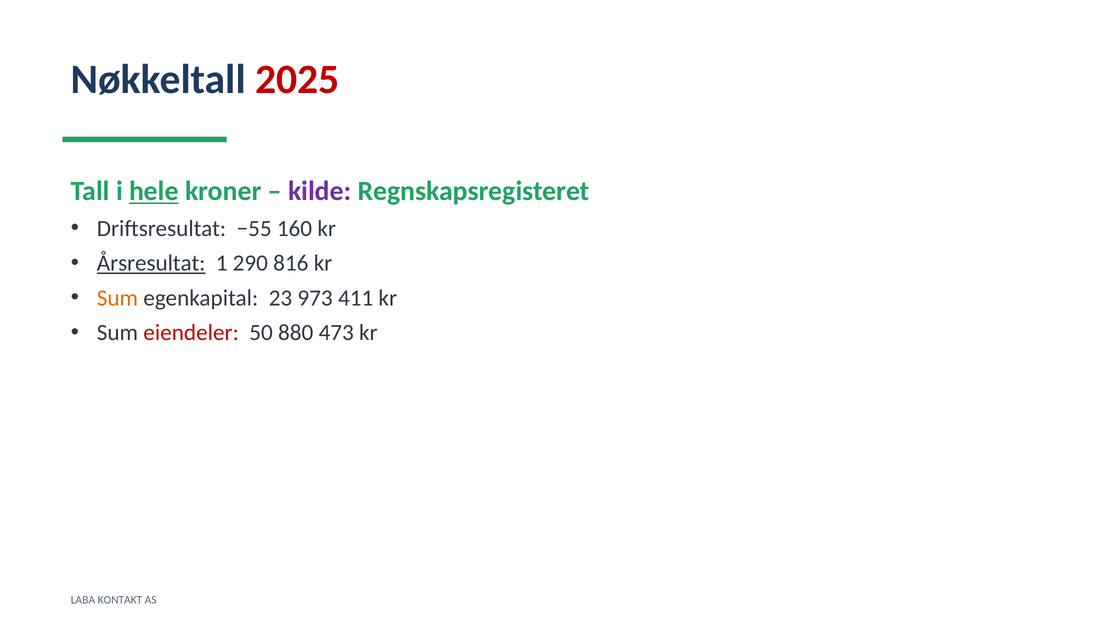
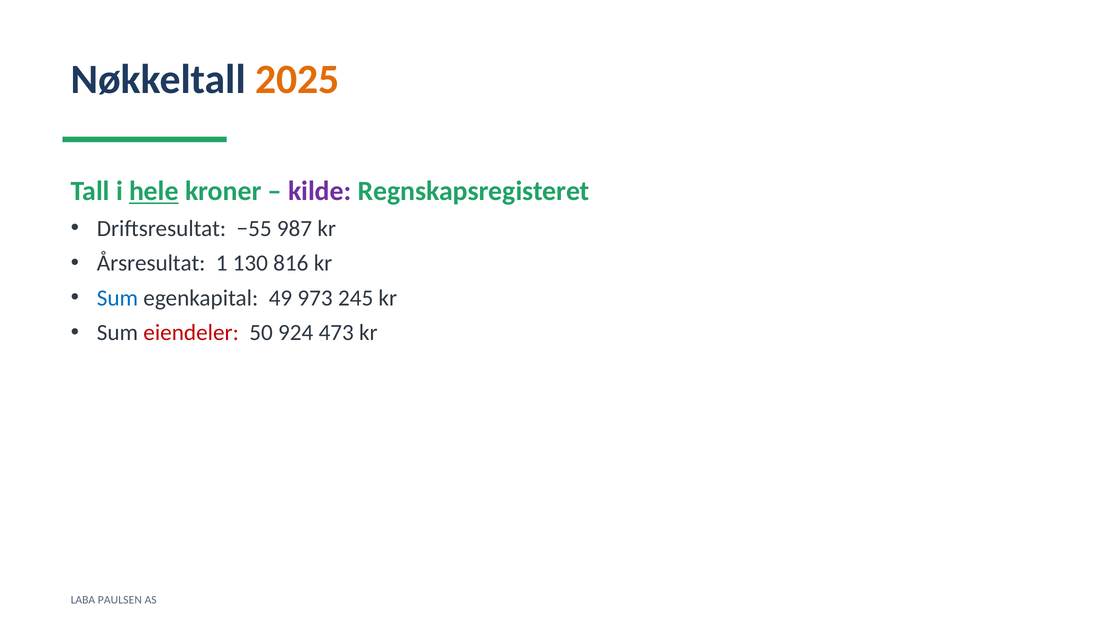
2025 colour: red -> orange (297, 79)
160: 160 -> 987 (294, 229)
Årsresultat underline: present -> none (151, 263)
290: 290 -> 130 (250, 263)
Sum colour: orange -> blue (117, 298)
23: 23 -> 49 (280, 298)
411: 411 -> 245 (356, 298)
880: 880 -> 924 (296, 333)
KONTAKT: KONTAKT -> PAULSEN (120, 600)
